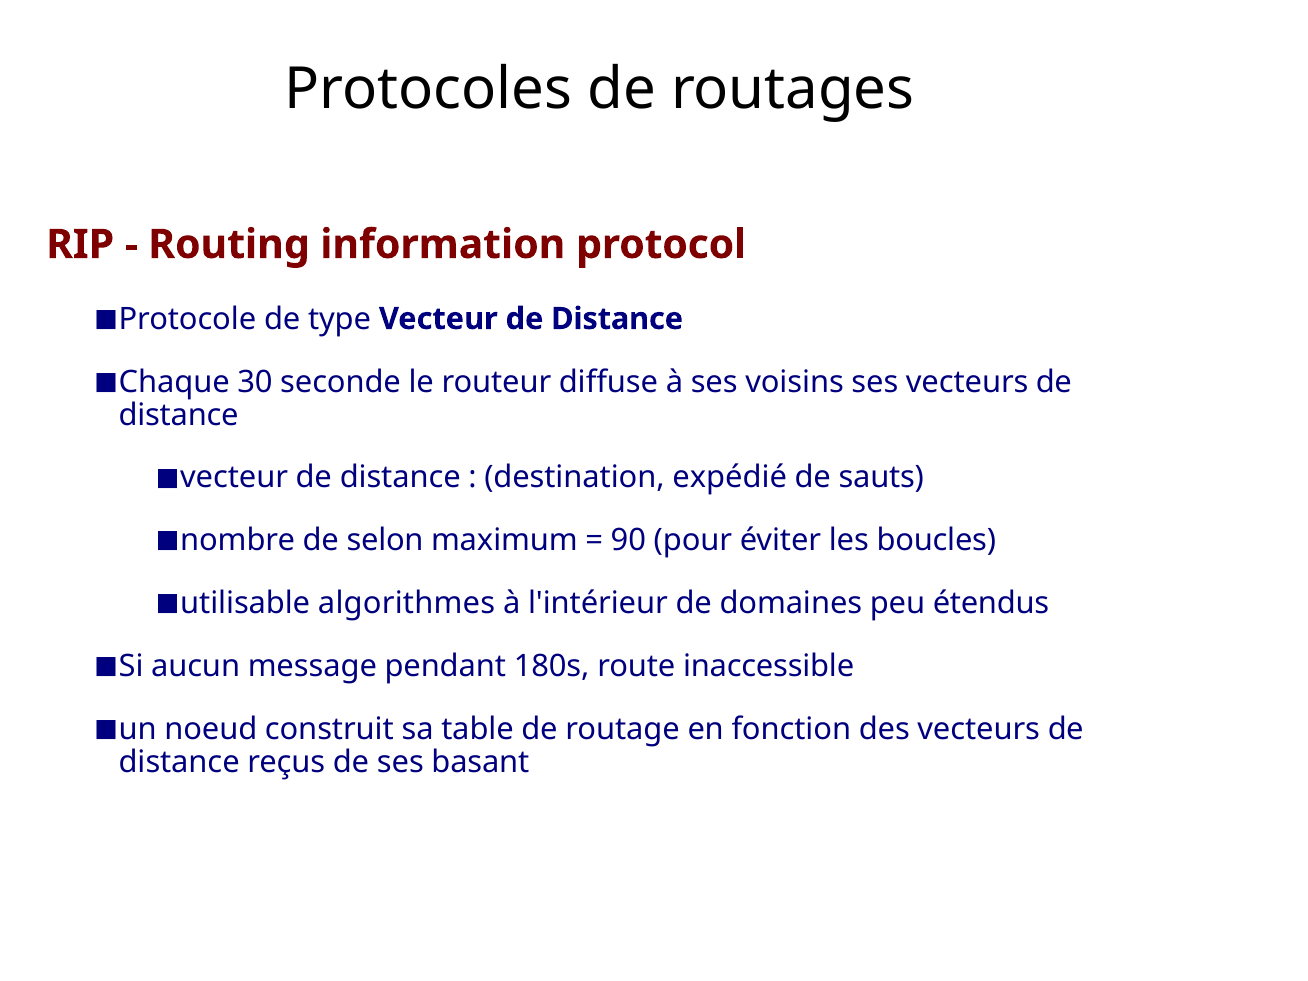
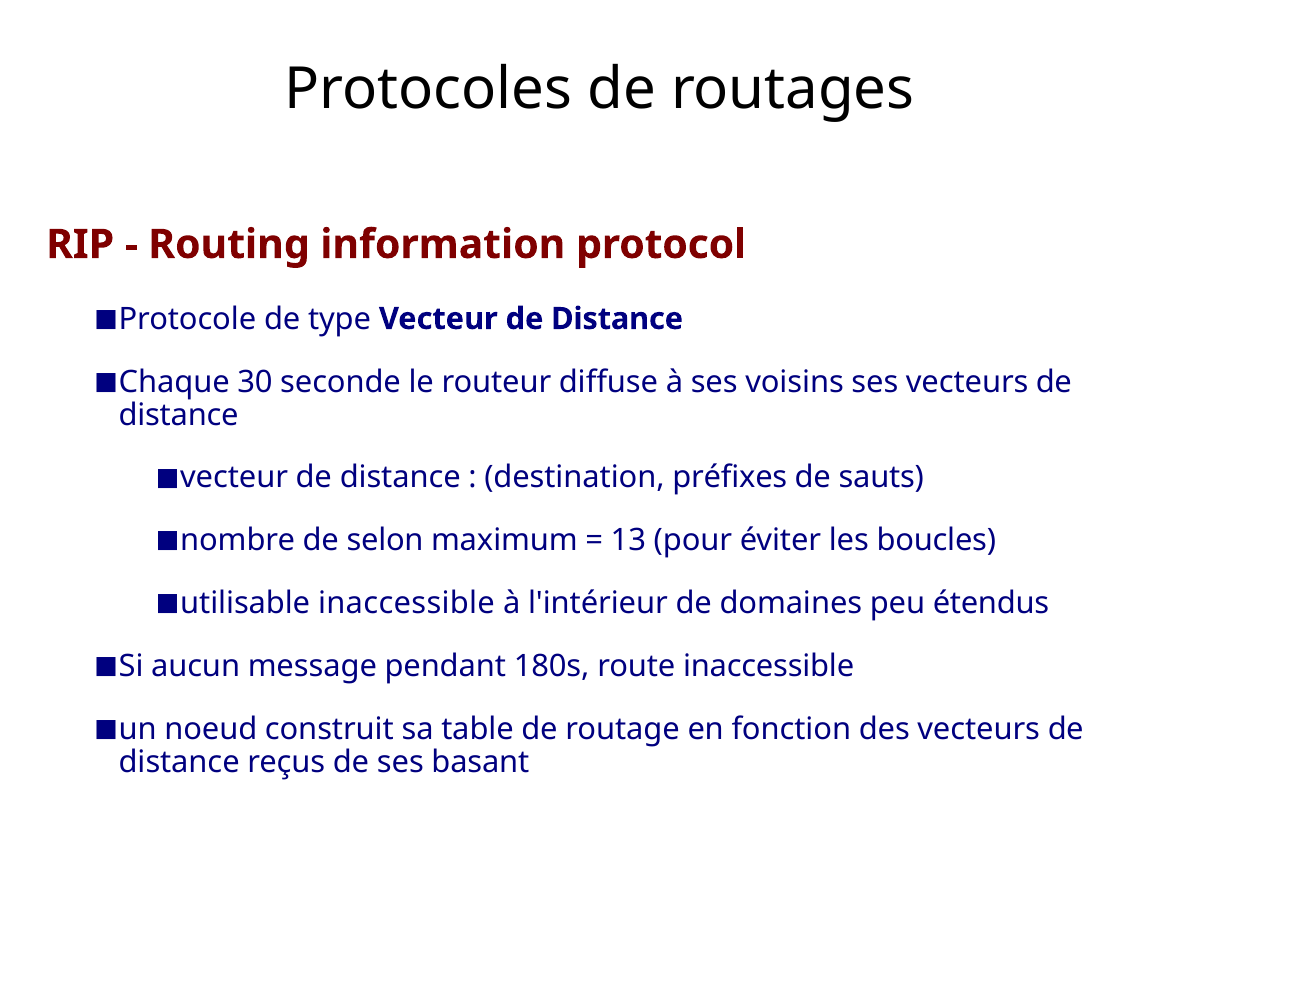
expédié: expédié -> préfixes (730, 478)
90: 90 -> 13 (628, 541)
algorithmes: algorithmes -> inaccessible (406, 603)
